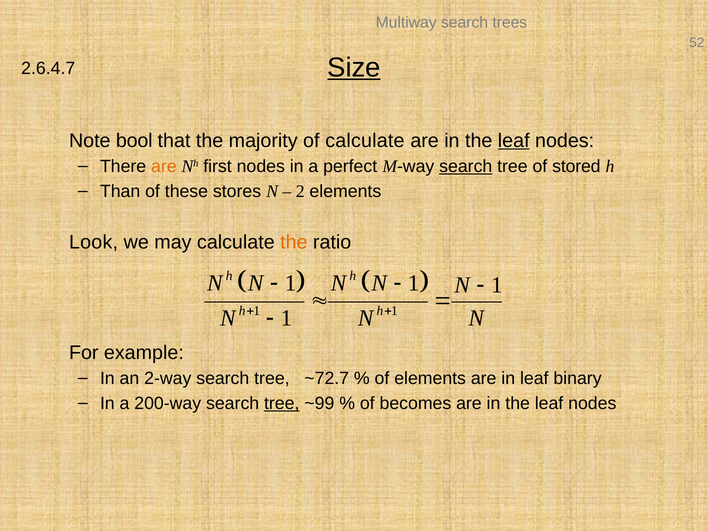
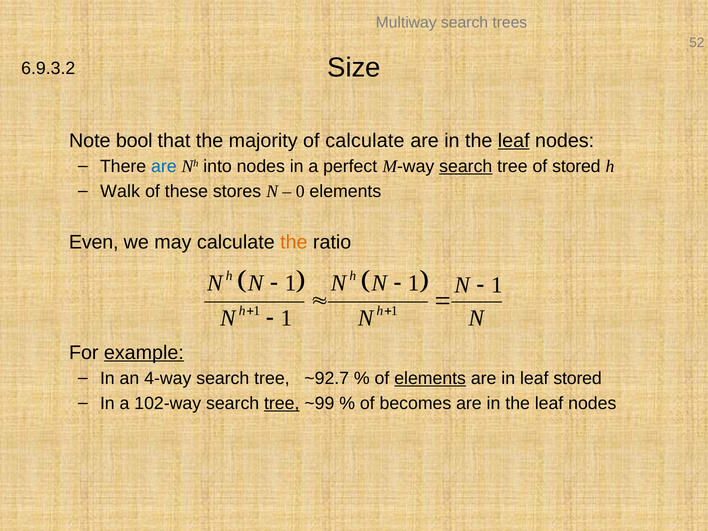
Size underline: present -> none (354, 67)
2.6.4.7: 2.6.4.7 -> 6.9.3.2 (48, 68)
are colour: orange -> blue (164, 166)
first: first -> into (218, 166)
Than: Than -> Walk (120, 191)
2: 2 -> 0 (300, 191)
Look: Look -> Even (94, 243)
example underline: none -> present (144, 353)
2-way: 2-way -> 4-way (168, 378)
~72.7: ~72.7 -> ~92.7 (327, 378)
elements underline: none -> present (430, 378)
leaf binary: binary -> stored (578, 378)
200-way: 200-way -> 102-way (168, 403)
